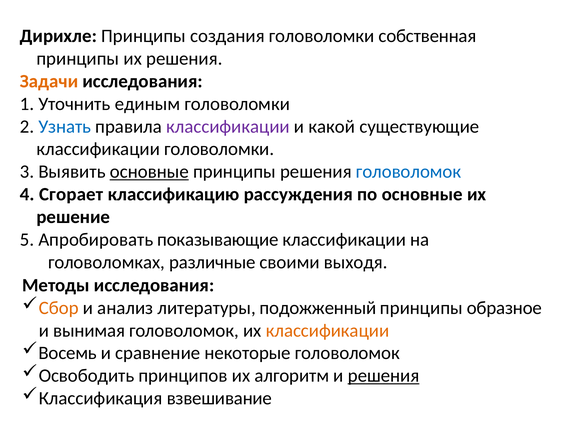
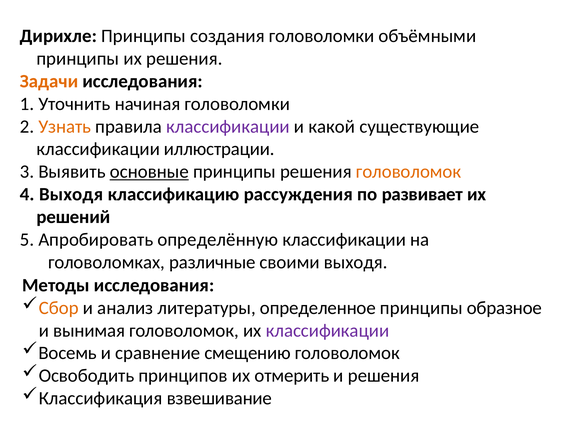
собственная: собственная -> объёмными (427, 36)
единым: единым -> начиная (148, 104)
Узнать colour: blue -> orange (65, 127)
классификации головоломки: головоломки -> иллюстрации (219, 149)
головоломок colour: blue -> orange (409, 172)
4 Сгорает: Сгорает -> Выходя (71, 195)
по основные: основные -> развивает (422, 195)
решение: решение -> решений (73, 217)
показывающие: показывающие -> определённую (218, 240)
подожженный: подожженный -> определенное (318, 308)
классификации colour: orange -> purple (327, 331)
некоторые: некоторые -> смещению (248, 354)
алгоритм: алгоритм -> отмерить (292, 376)
решения underline: present -> none (384, 376)
